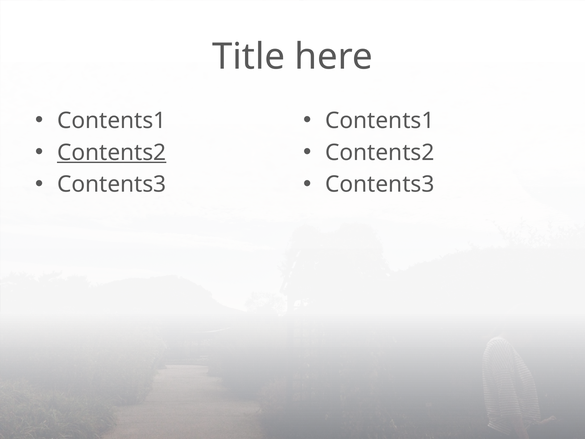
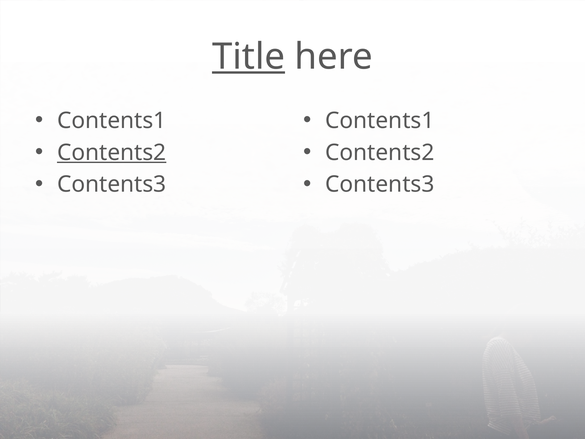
Title underline: none -> present (249, 57)
